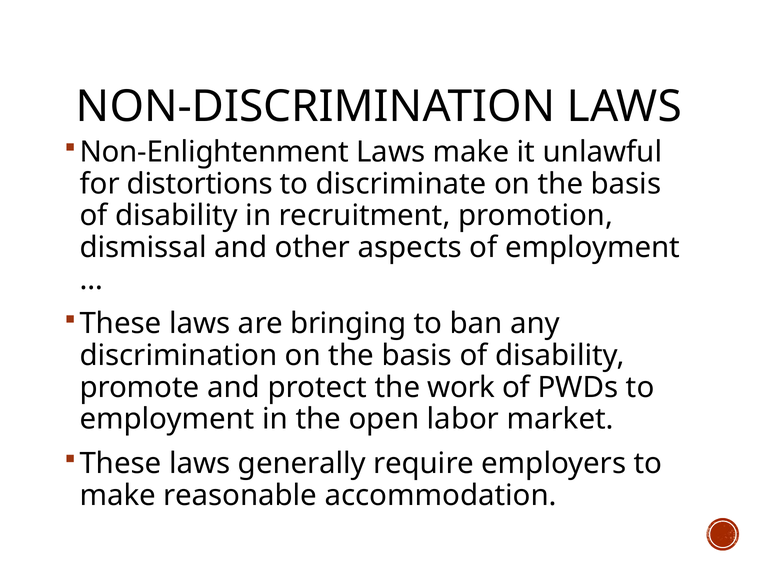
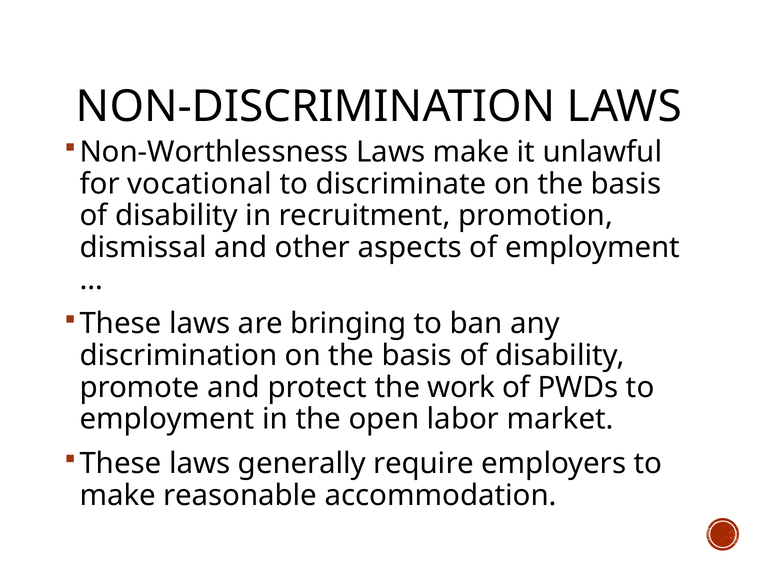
Non-Enlightenment: Non-Enlightenment -> Non-Worthlessness (214, 152)
distortions: distortions -> vocational (200, 184)
